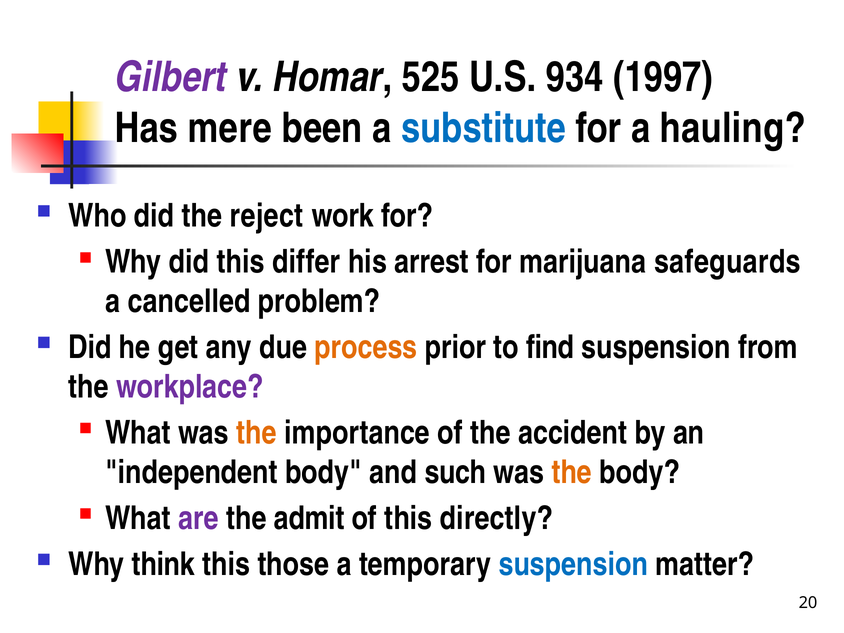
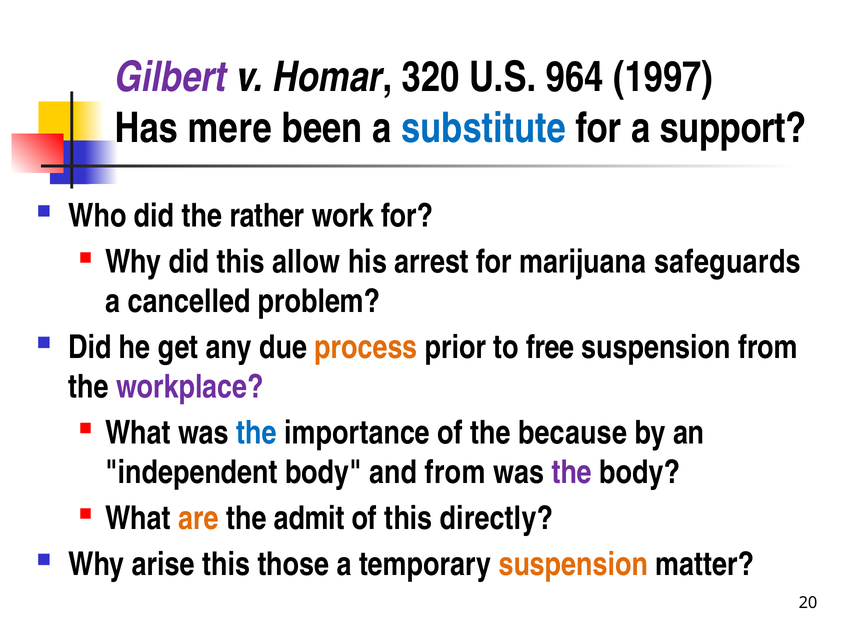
525: 525 -> 320 (431, 77)
934: 934 -> 964 (575, 77)
hauling: hauling -> support (733, 128)
reject: reject -> rather (267, 216)
differ: differ -> allow (306, 262)
find: find -> free (550, 348)
the colour: orange -> blue (257, 433)
accident: accident -> because (573, 433)
and such: such -> from (455, 472)
the colour: orange -> purple (572, 472)
are colour: purple -> orange (198, 518)
think: think -> arise (163, 564)
suspension colour: blue -> orange (573, 564)
